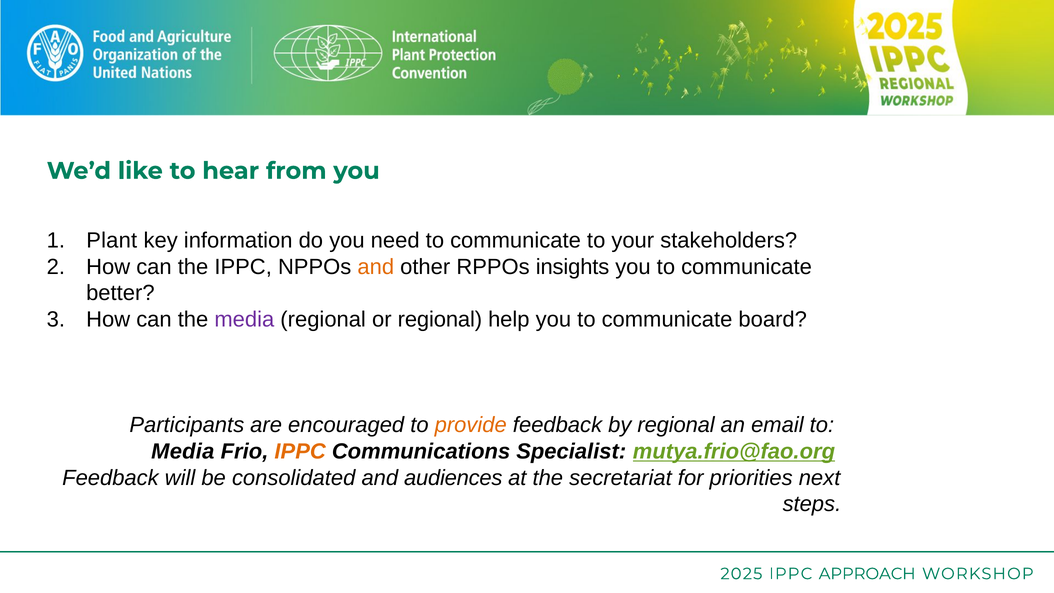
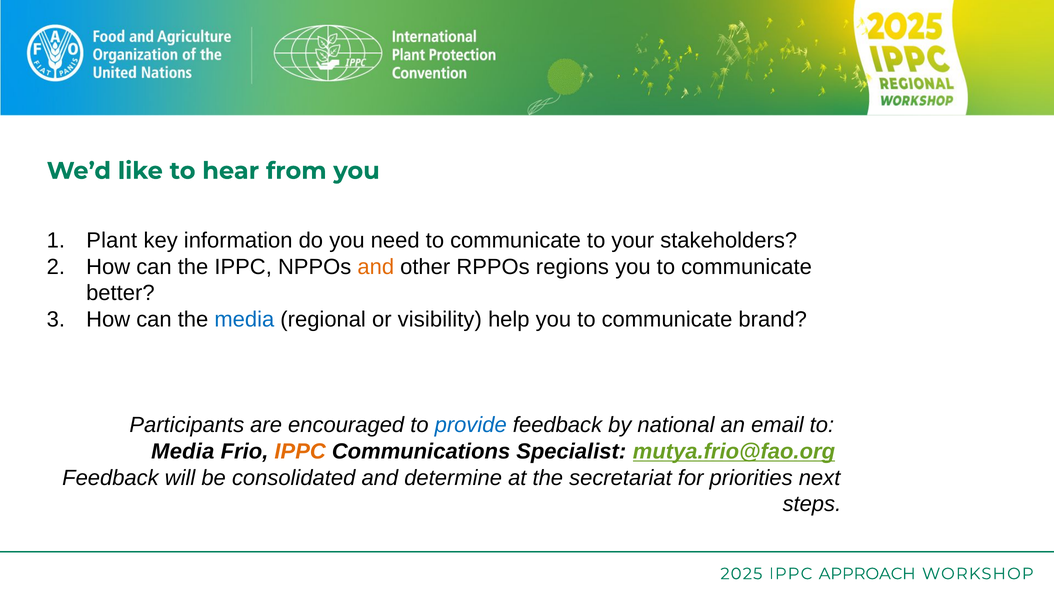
insights: insights -> regions (572, 267)
media colour: purple -> blue (244, 320)
or regional: regional -> visibility (440, 320)
board: board -> brand (773, 320)
provide colour: orange -> blue (471, 425)
by regional: regional -> national (676, 425)
audiences: audiences -> determine (453, 478)
